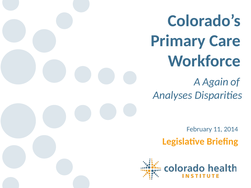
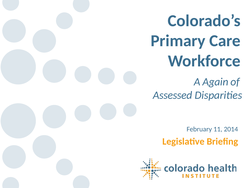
Analyses: Analyses -> Assessed (173, 95)
